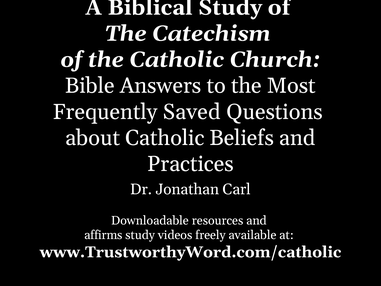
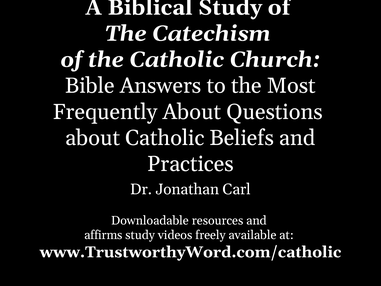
Frequently Saved: Saved -> About (192, 112)
